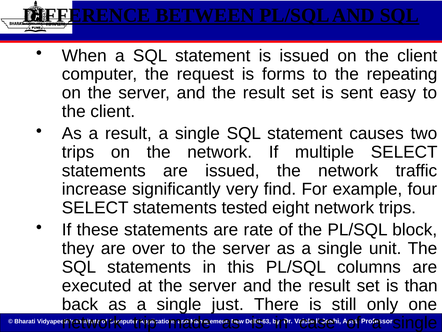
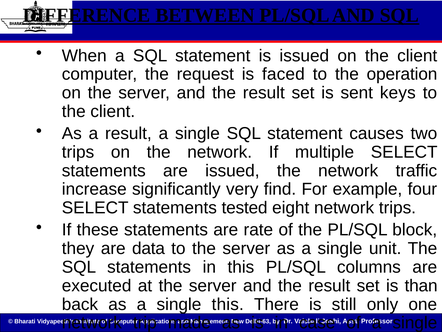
forms: forms -> faced (283, 74)
repeating: repeating -> operation (402, 74)
easy: easy -> keys (398, 93)
over: over -> data (149, 248)
single just: just -> this (228, 304)
